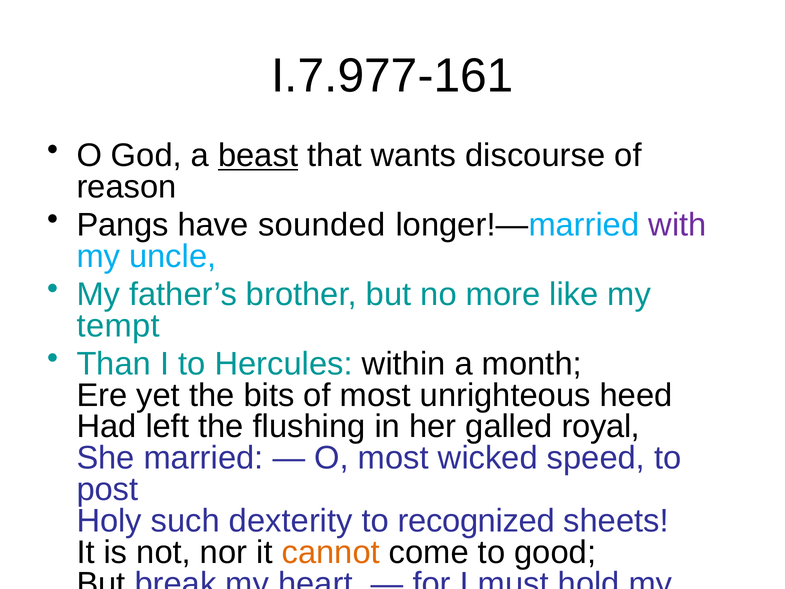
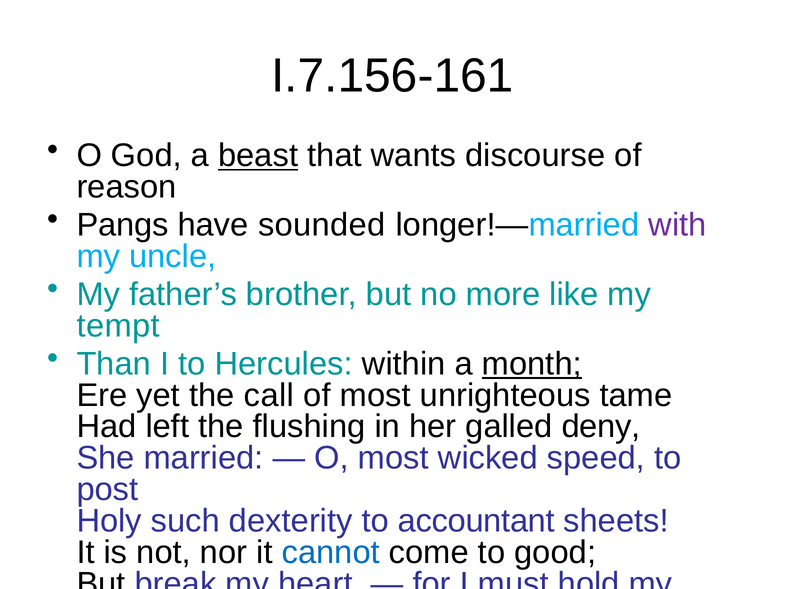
I.7.977-161: I.7.977-161 -> I.7.156-161 (392, 76)
month underline: none -> present (532, 364)
bits: bits -> call (269, 395)
heed: heed -> tame (636, 395)
royal: royal -> deny (601, 426)
recognized: recognized -> accountant (476, 521)
cannot colour: orange -> blue (331, 552)
